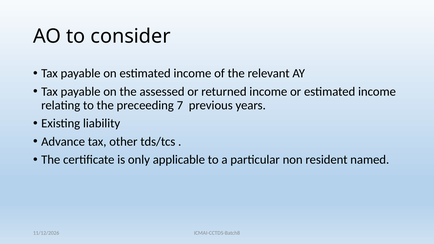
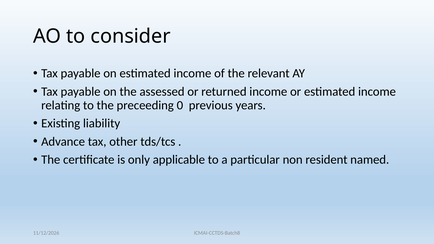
7: 7 -> 0 (180, 105)
